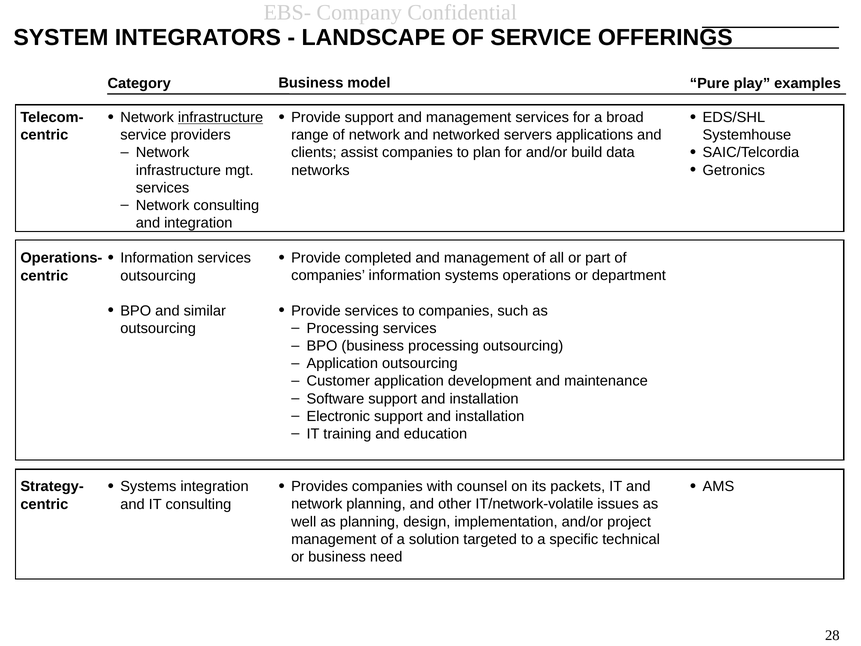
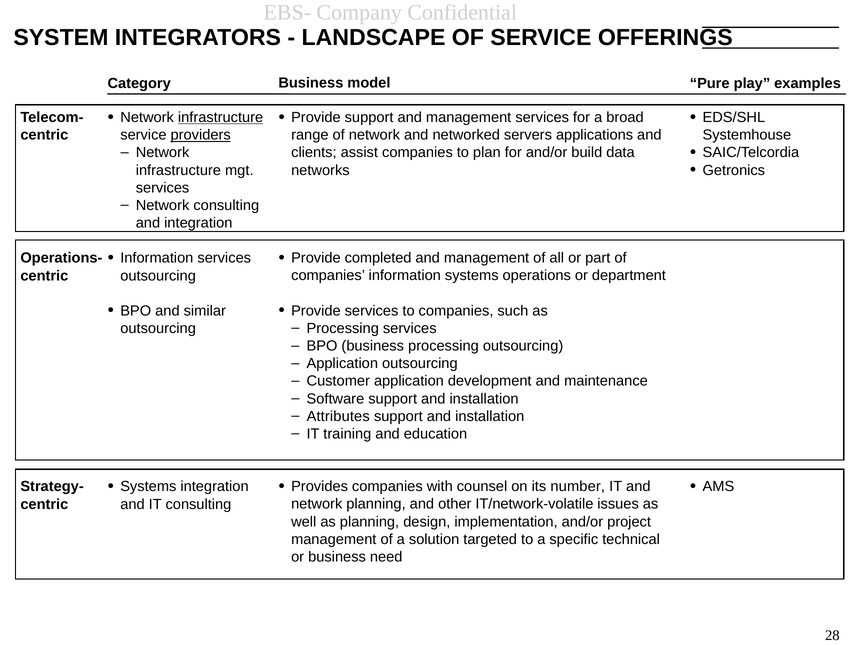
providers underline: none -> present (201, 135)
Electronic: Electronic -> Attributes (338, 416)
packets: packets -> number (578, 487)
